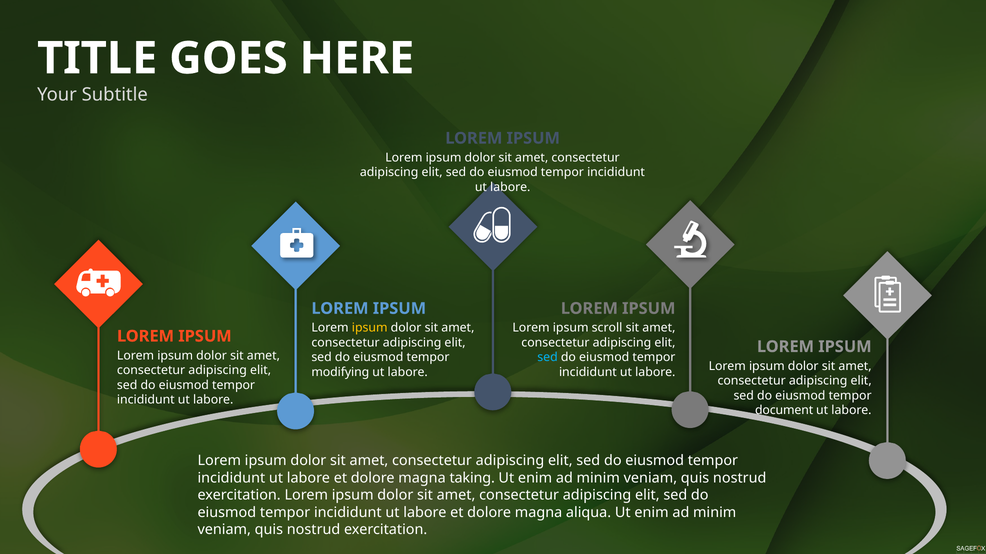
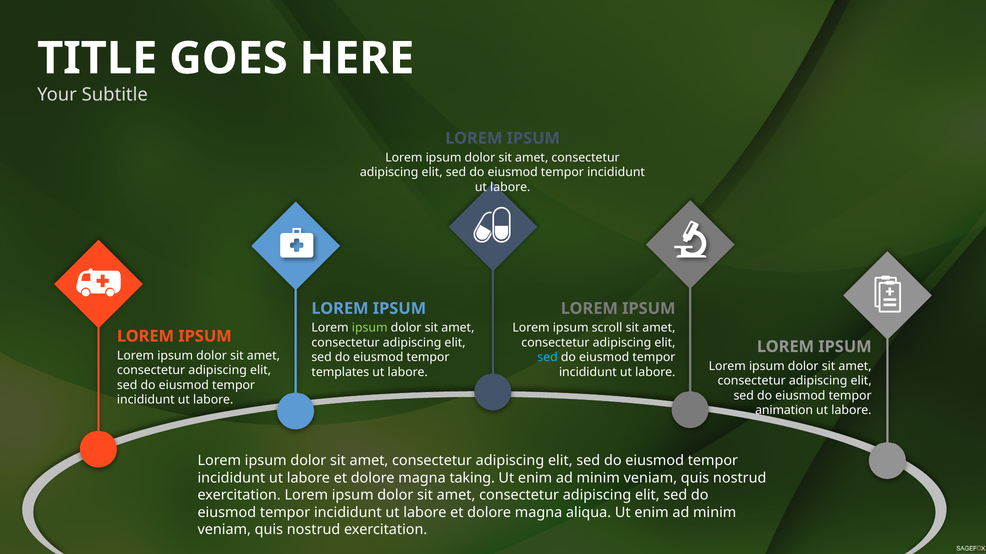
ipsum colour: yellow -> light green (370, 328)
modifying: modifying -> templates (340, 373)
document: document -> animation (784, 411)
